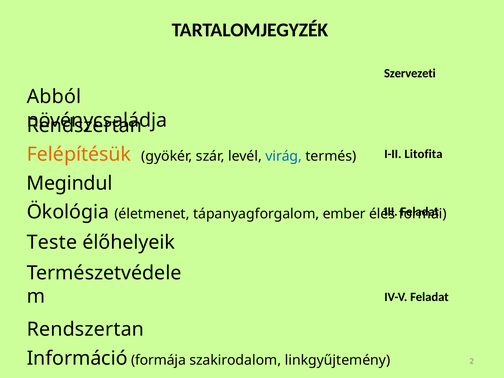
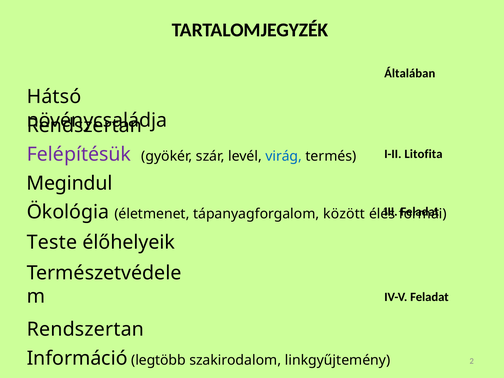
Szervezeti: Szervezeti -> Általában (410, 73)
Abból: Abból -> Hátsó (54, 97)
Felépítésük colour: orange -> purple (79, 155)
ember: ember -> között (344, 214)
formája: formája -> legtöbb (159, 360)
